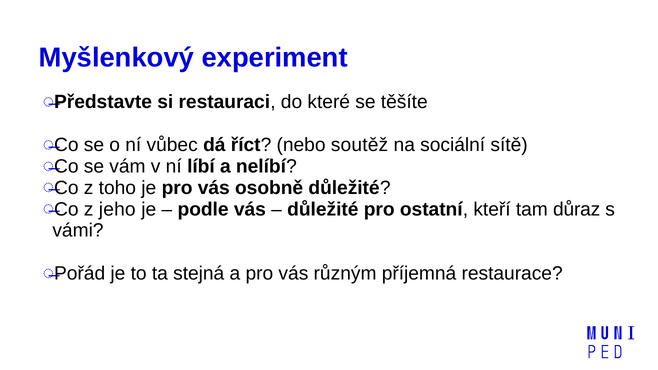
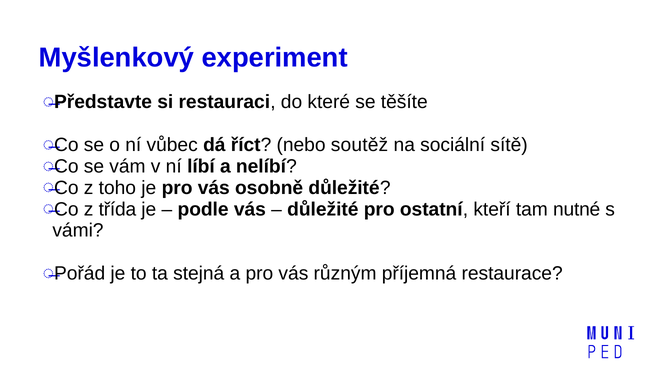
jeho: jeho -> třída (117, 209)
důraz: důraz -> nutné (577, 209)
